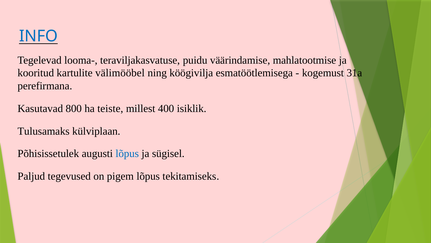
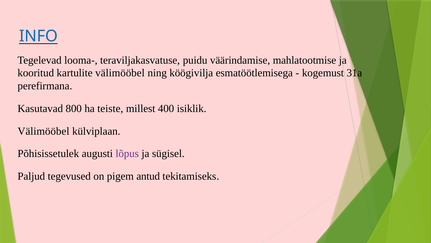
Tulusamaks: Tulusamaks -> Välimööbel (44, 131)
lõpus colour: blue -> purple (127, 153)
pigem lõpus: lõpus -> antud (148, 176)
